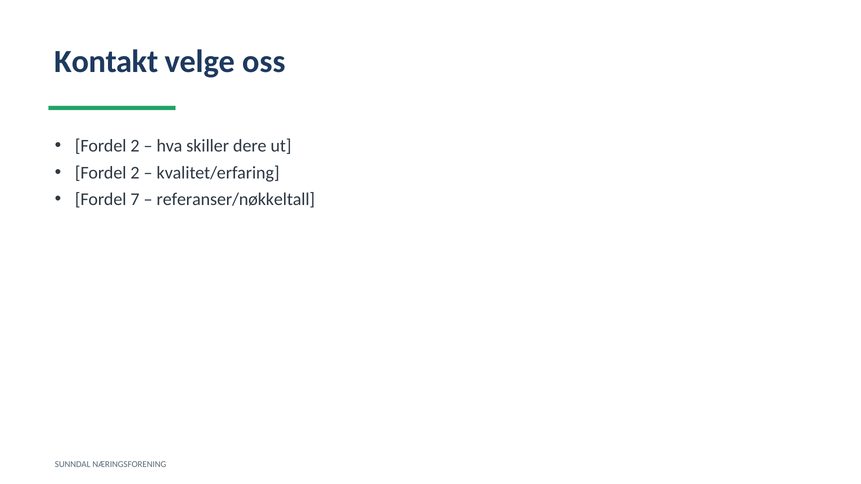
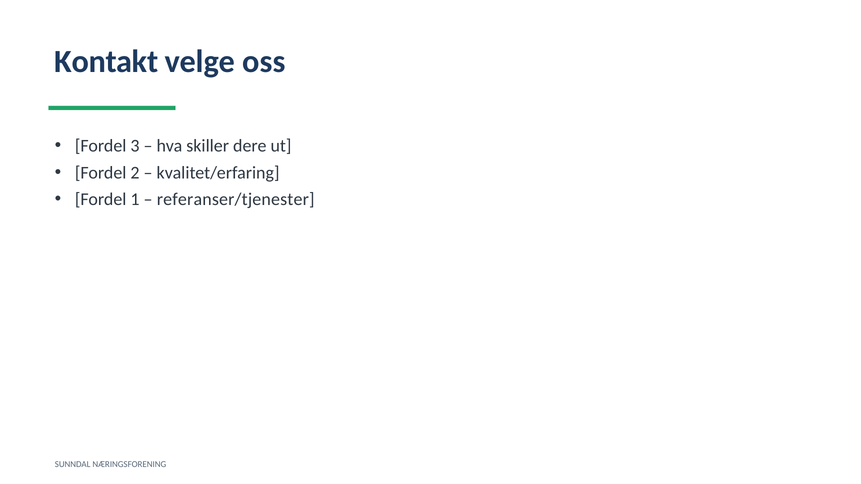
2: 2 -> 3 (135, 146)
7: 7 -> 1 (135, 200)
referanser/nøkkeltall: referanser/nøkkeltall -> referanser/tjenester (236, 200)
